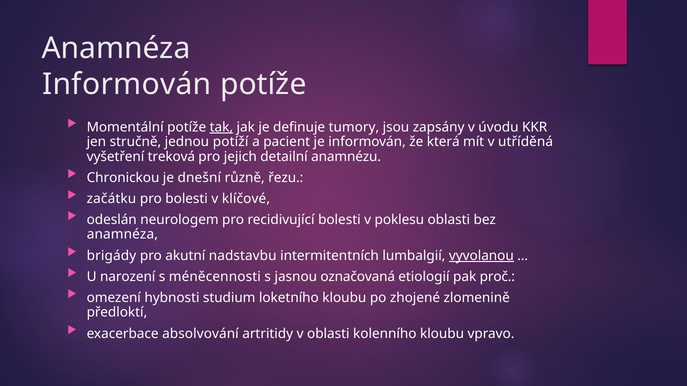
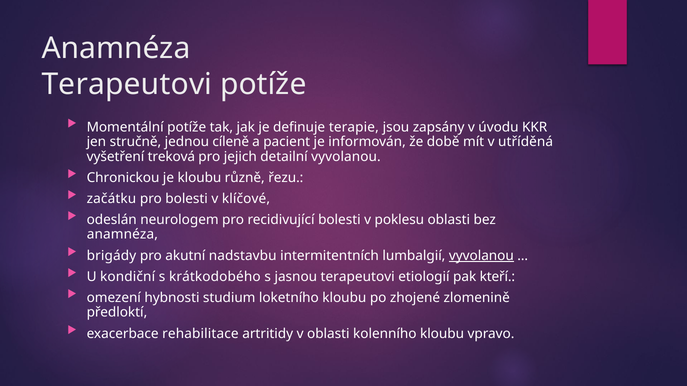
Informován: Informován -> Terapeutovi (127, 84)
tak underline: present -> none (221, 127)
tumory: tumory -> terapie (354, 127)
potíží: potíží -> cíleně (231, 142)
která: která -> době (443, 142)
detailní anamnézu: anamnézu -> vyvolanou (346, 157)
je dnešní: dnešní -> kloubu (199, 178)
narození: narození -> kondiční (128, 277)
méněcennosti: méněcennosti -> krátkodobého (215, 277)
jasnou označovaná: označovaná -> terapeutovi (358, 277)
proč: proč -> kteří (497, 277)
absolvování: absolvování -> rehabilitace (200, 334)
